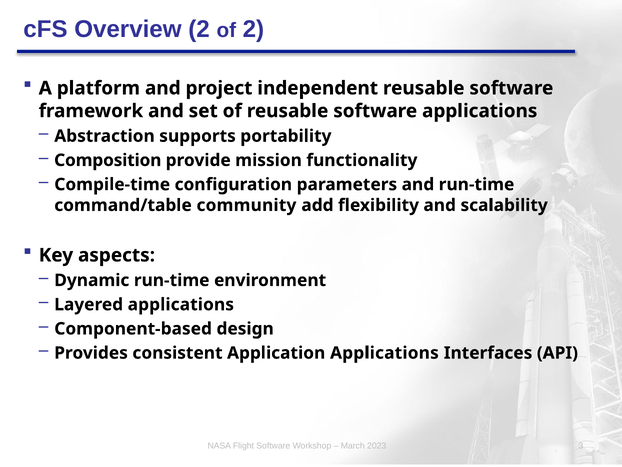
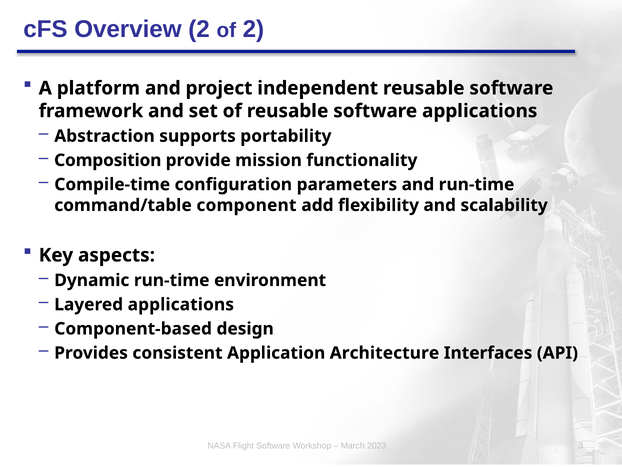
community: community -> component (246, 205)
Application Applications: Applications -> Architecture (384, 353)
